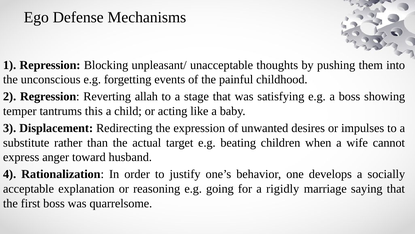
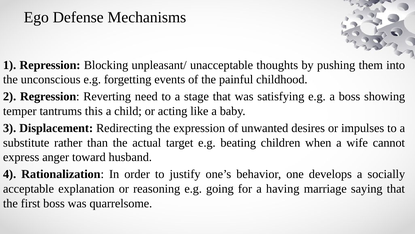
allah: allah -> need (146, 96)
rigidly: rigidly -> having (283, 188)
